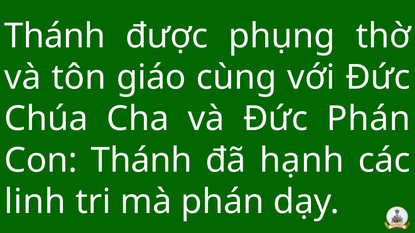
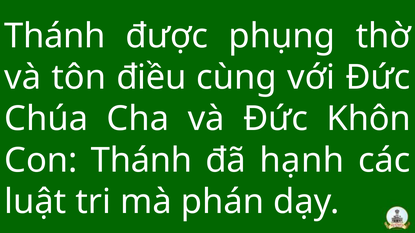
giáo: giáo -> điều (151, 78)
Đức Phán: Phán -> Khôn (369, 119)
linh: linh -> luật (35, 202)
